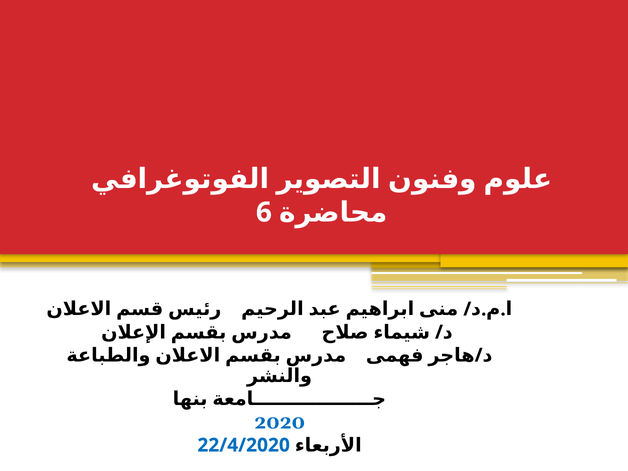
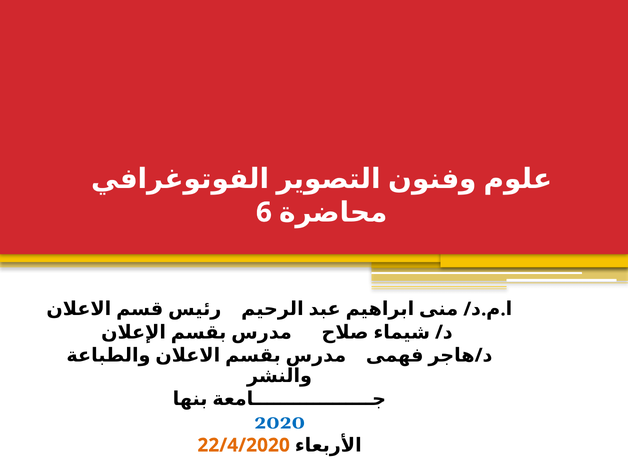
22/4/2020 colour: blue -> orange (244, 445)
